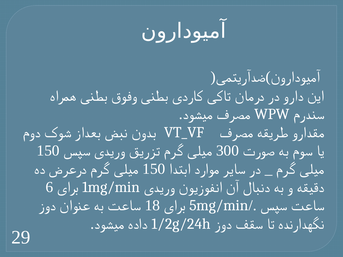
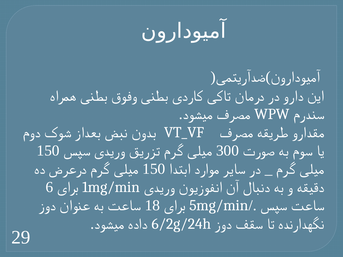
1/2g/24h: 1/2g/24h -> 6/2g/24h (181, 224)
